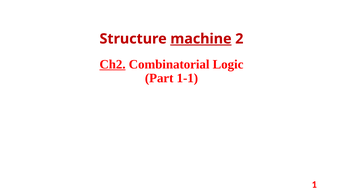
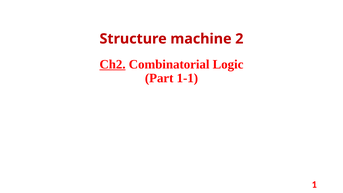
machine underline: present -> none (201, 39)
